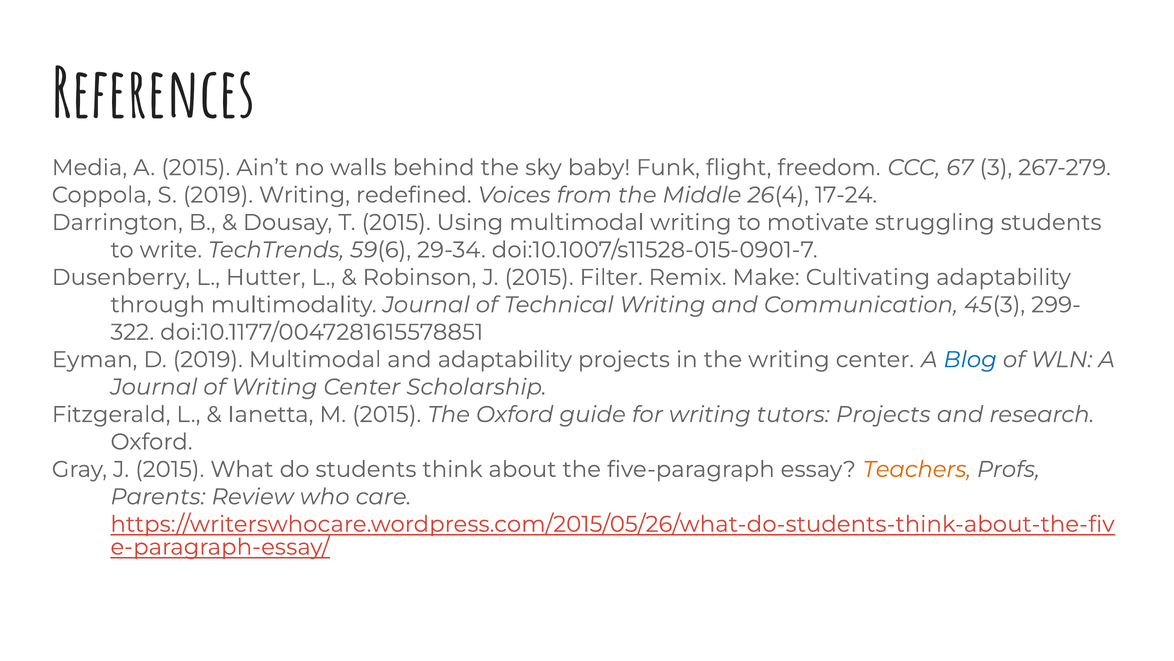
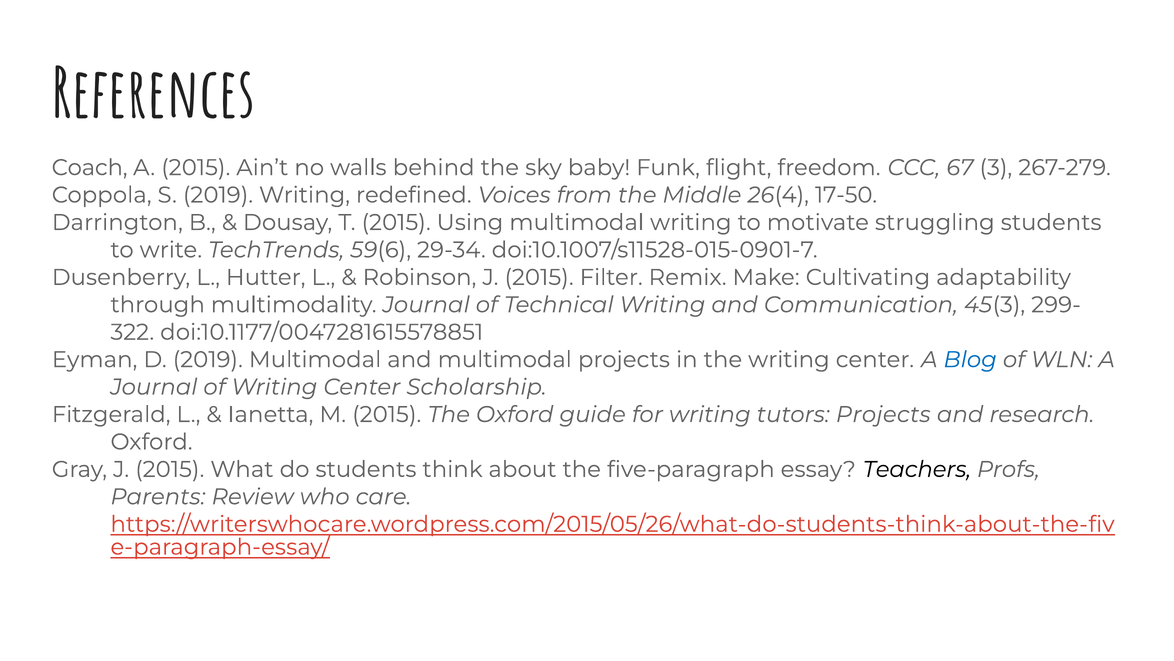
Media: Media -> Coach (90, 167)
17-24: 17-24 -> 17-50 (846, 195)
and adaptability: adaptability -> multimodal (505, 359)
Teachers colour: orange -> black (917, 469)
